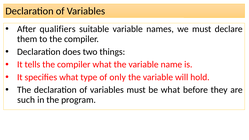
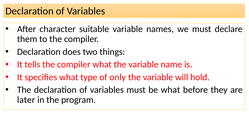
qualifiers: qualifiers -> character (58, 29)
such: such -> later (26, 100)
